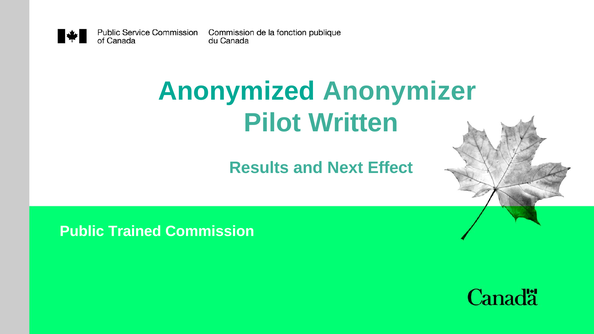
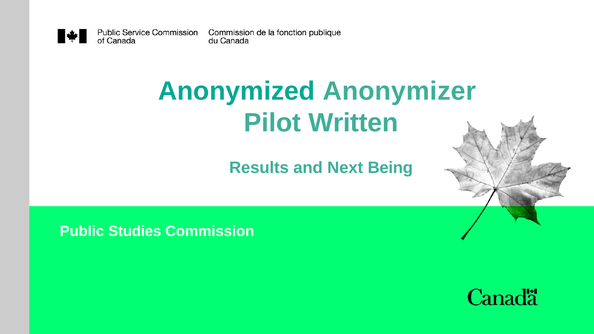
Effect: Effect -> Being (390, 168)
Trained: Trained -> Studies (135, 231)
